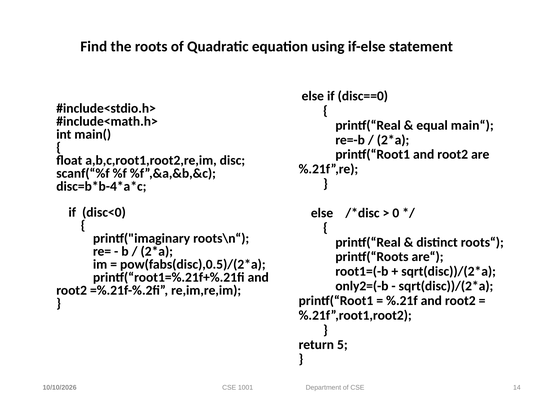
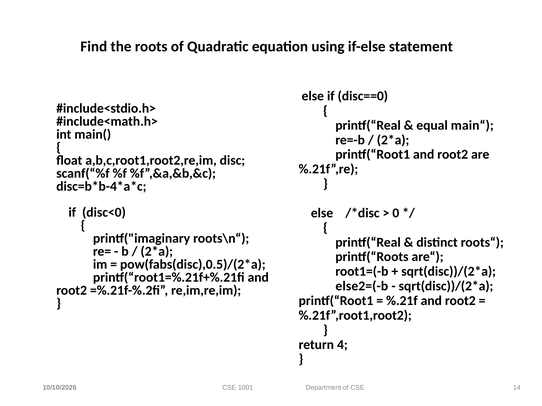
only2=(-b: only2=(-b -> else2=(-b (362, 286)
5: 5 -> 4 (342, 345)
